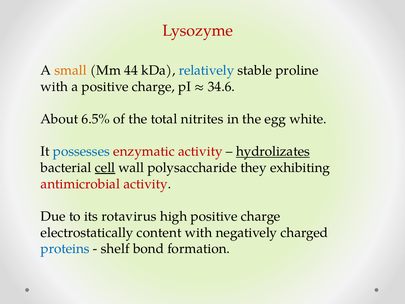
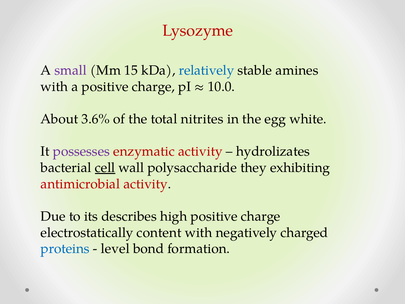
small colour: orange -> purple (71, 70)
44: 44 -> 15 (131, 70)
proline: proline -> amines (297, 70)
34.6: 34.6 -> 10.0 (221, 87)
6.5%: 6.5% -> 3.6% (96, 119)
possesses colour: blue -> purple (81, 151)
hydrolizates underline: present -> none (273, 151)
rotavirus: rotavirus -> describes (129, 216)
shelf: shelf -> level (115, 249)
